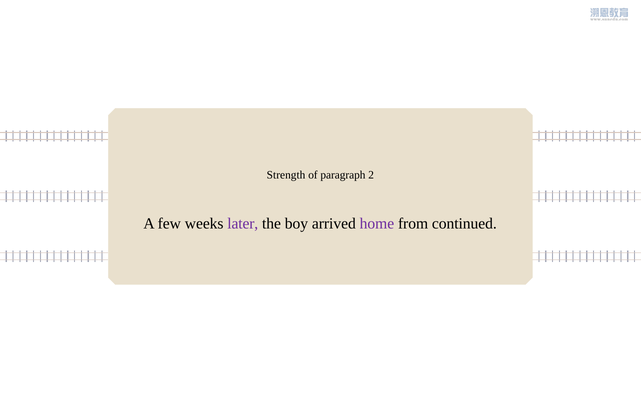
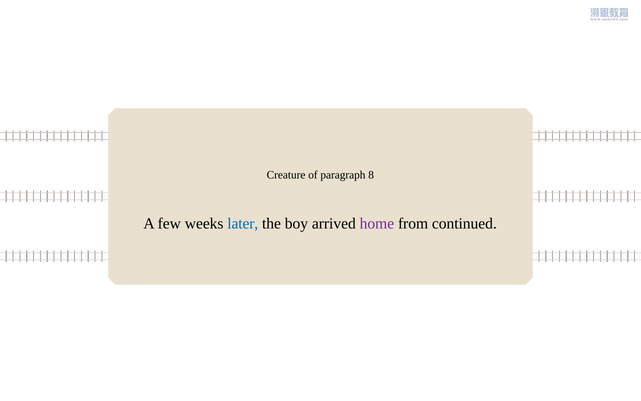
Strength: Strength -> Creature (286, 175)
2: 2 -> 8 (371, 175)
later colour: purple -> blue (243, 224)
